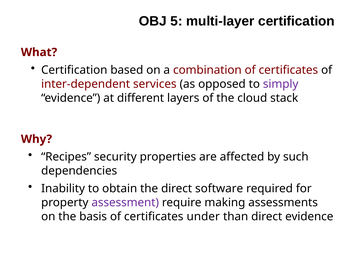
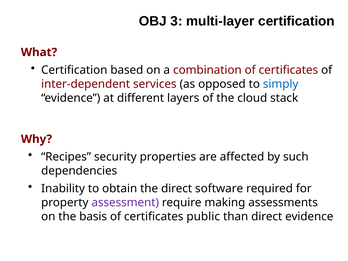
5: 5 -> 3 (176, 21)
simply colour: purple -> blue (281, 84)
under: under -> public (203, 216)
